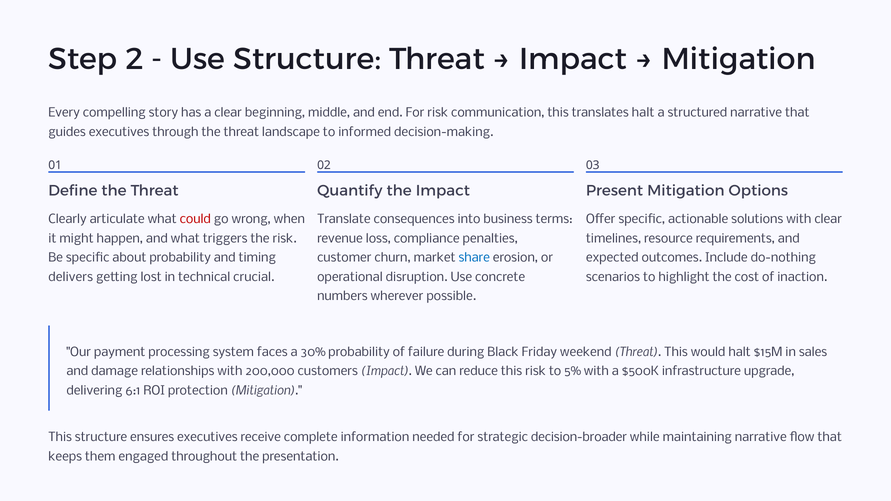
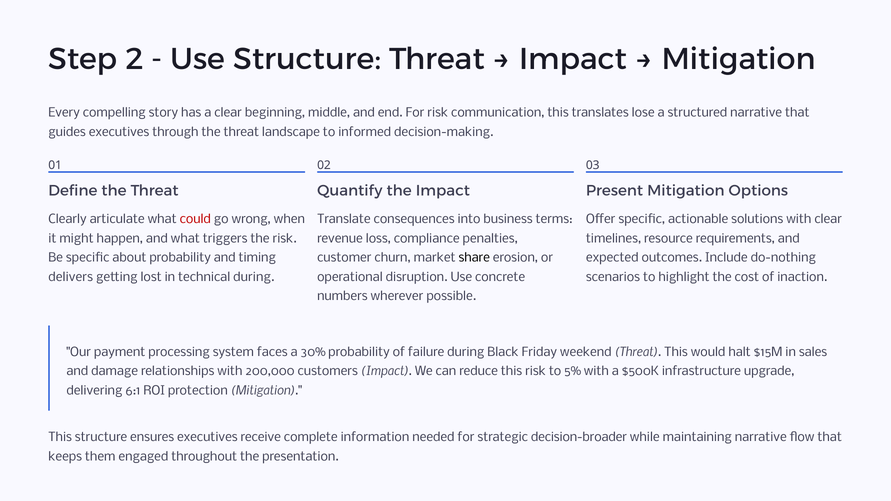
translates halt: halt -> lose (643, 113)
share colour: blue -> black (474, 258)
technical crucial: crucial -> during (254, 277)
